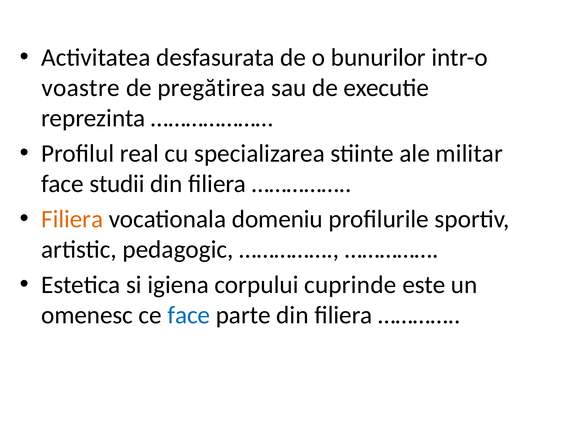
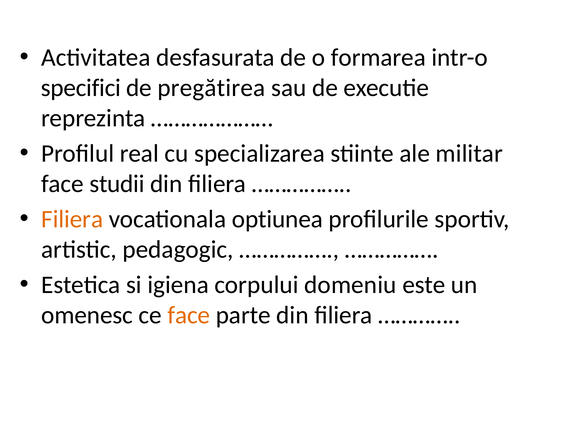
bunurilor: bunurilor -> formarea (378, 58)
voastre: voastre -> specifici (81, 88)
domeniu: domeniu -> optiunea (277, 219)
cuprinde: cuprinde -> domeniu (350, 285)
face colour: blue -> orange (189, 315)
